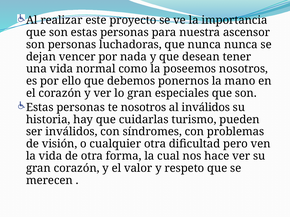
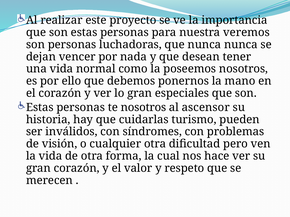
ascensor: ascensor -> veremos (246, 32)
al inválidos: inválidos -> ascensor (206, 108)
